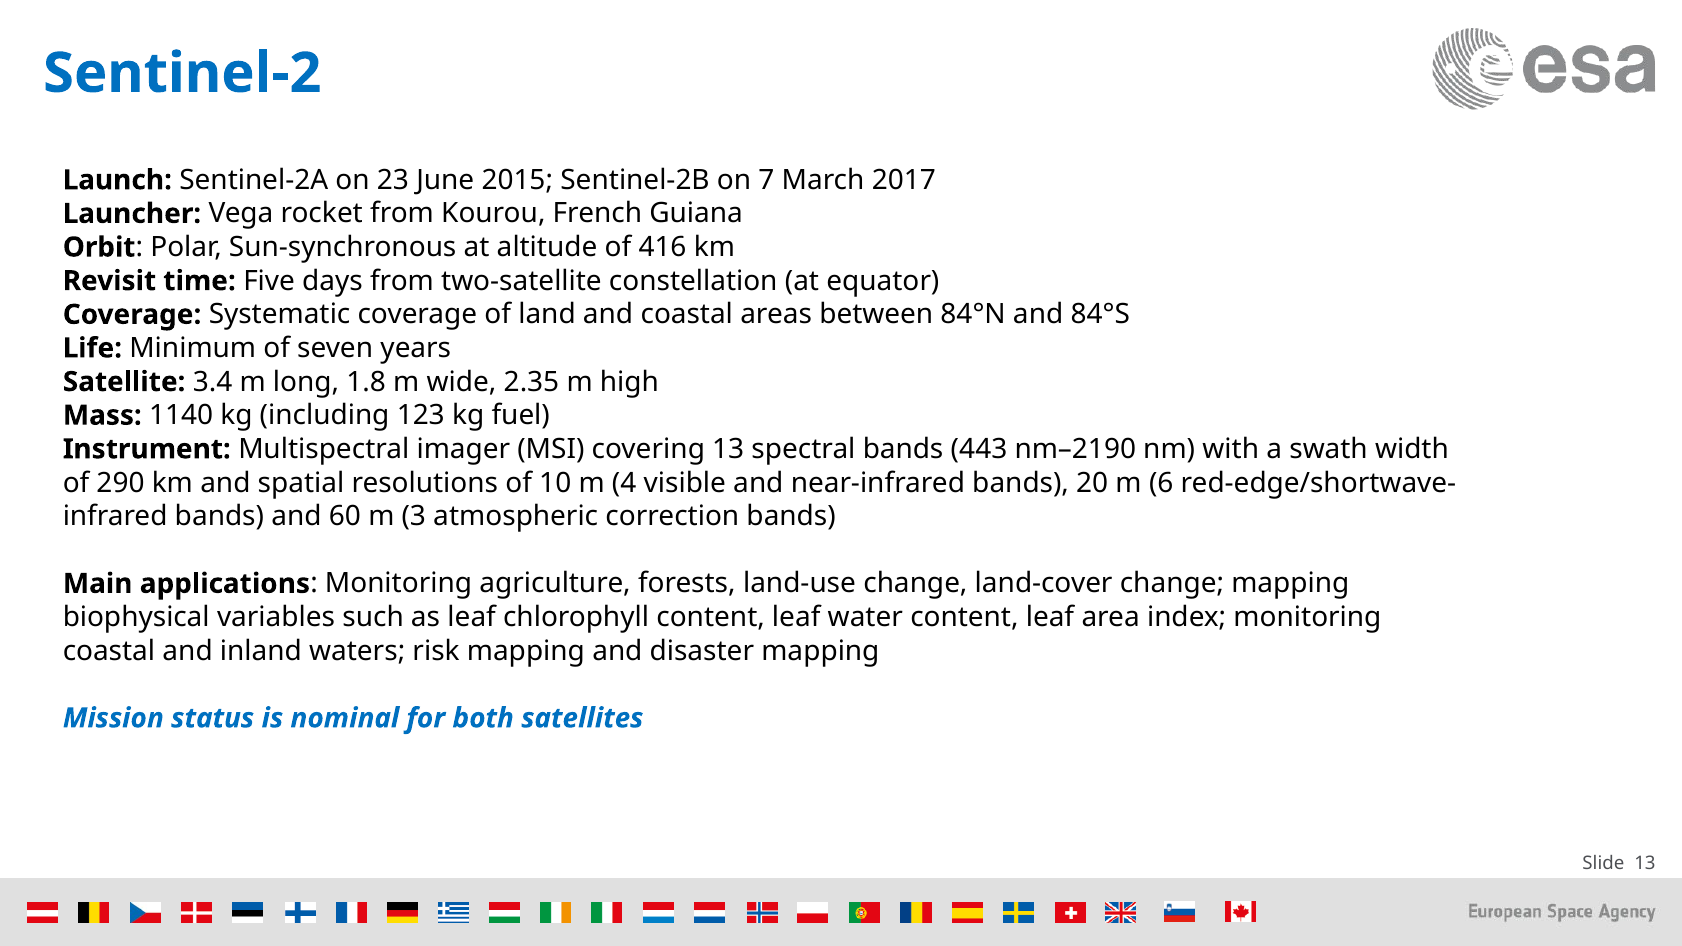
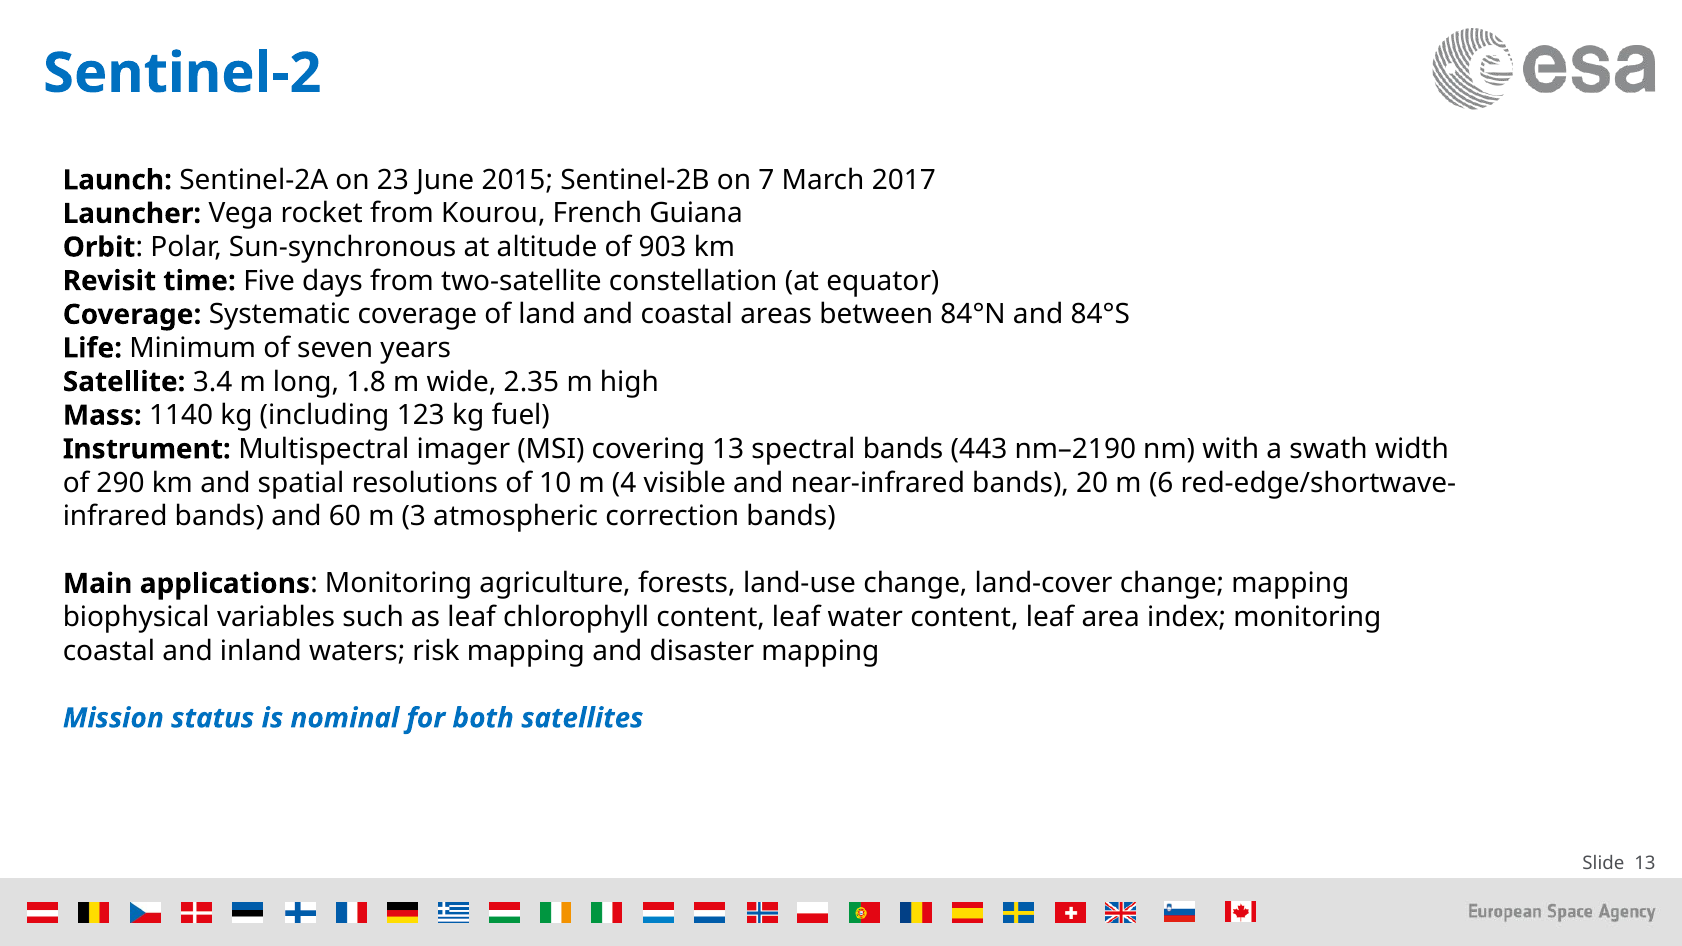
416: 416 -> 903 (663, 247)
